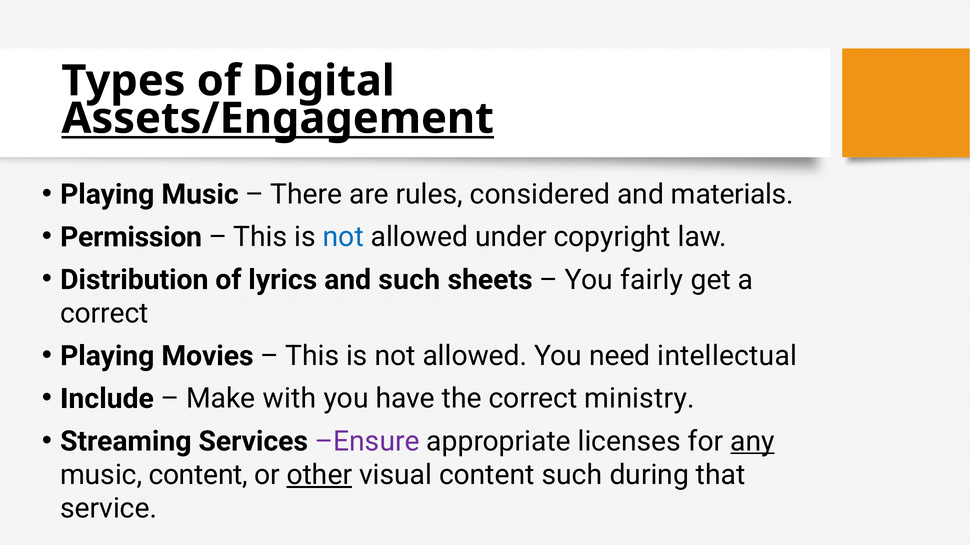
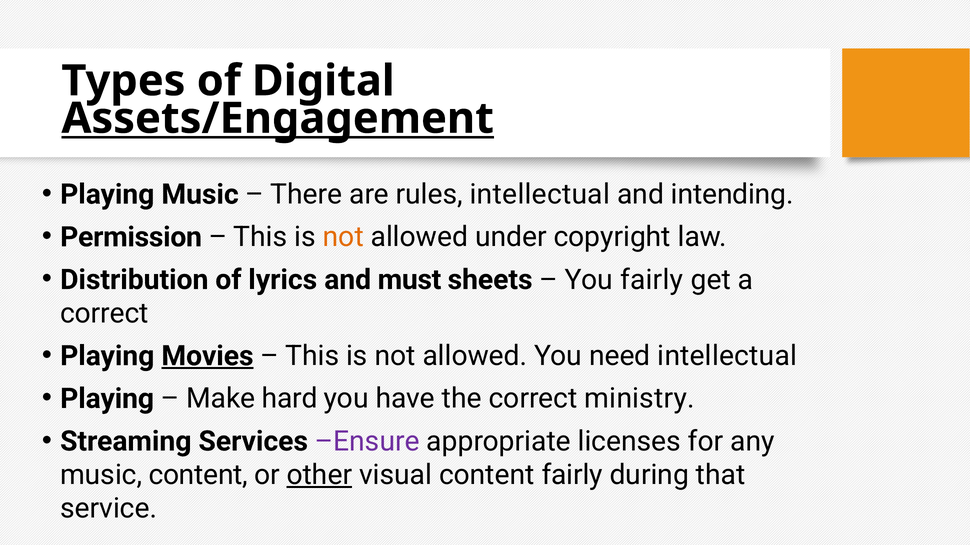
rules considered: considered -> intellectual (540, 195)
materials: materials -> intending (732, 195)
not colour: blue -> orange (343, 237)
and such: such -> must (409, 280)
Movies underline: none -> present (207, 356)
Include: Include -> Playing (107, 399)
with: with -> hard (290, 399)
any underline: present -> none (753, 442)
content such: such -> fairly (572, 475)
